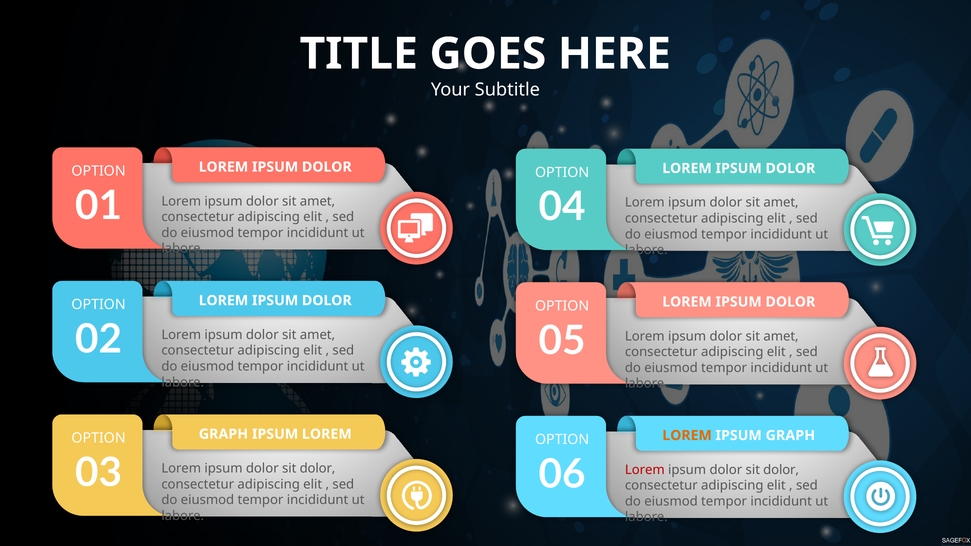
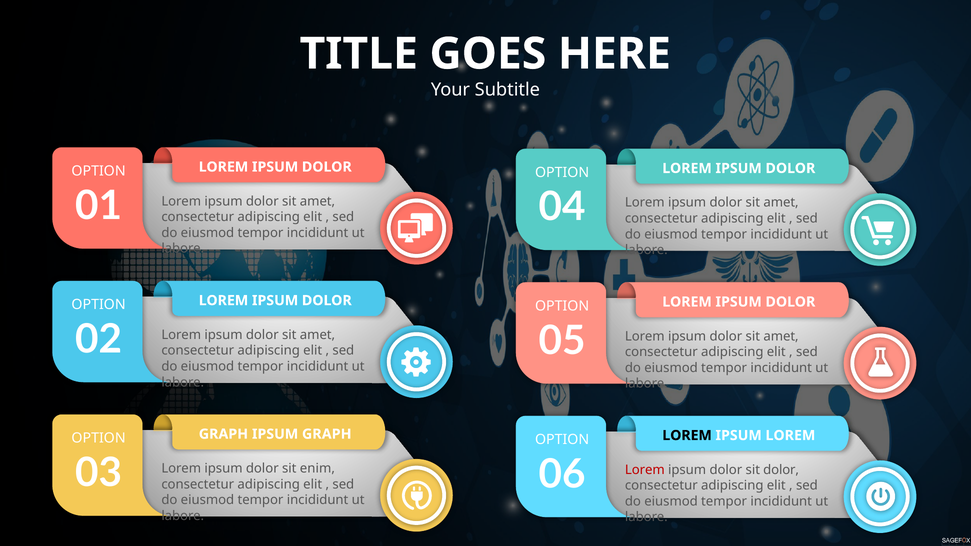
IPSUM LOREM: LOREM -> GRAPH (327, 434)
LOREM colour: orange -> black (687, 436)
IPSUM GRAPH: GRAPH -> LOREM (790, 436)
dolor: dolor -> enim (317, 469)
